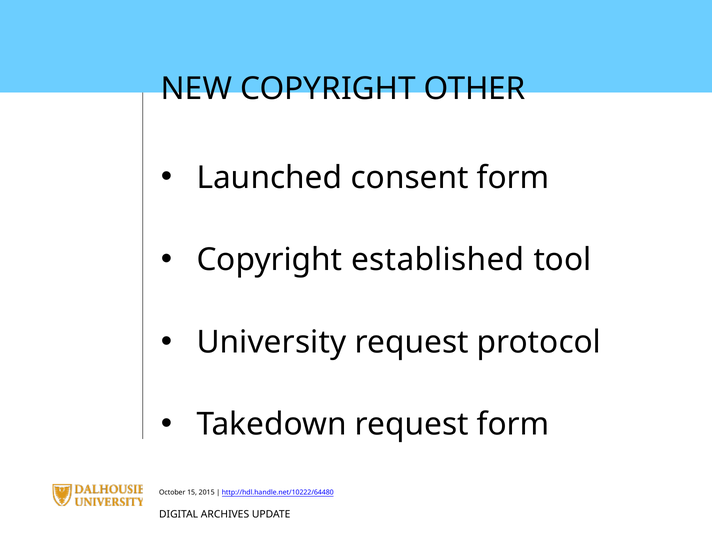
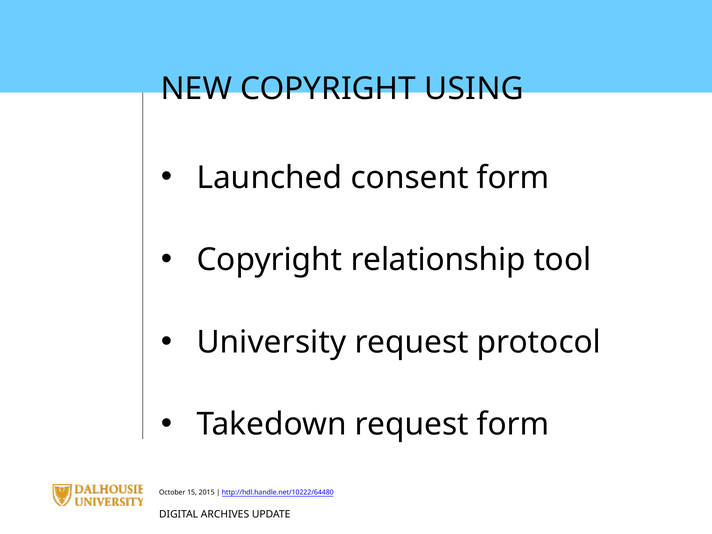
OTHER: OTHER -> USING (474, 89)
established: established -> relationship (438, 260)
